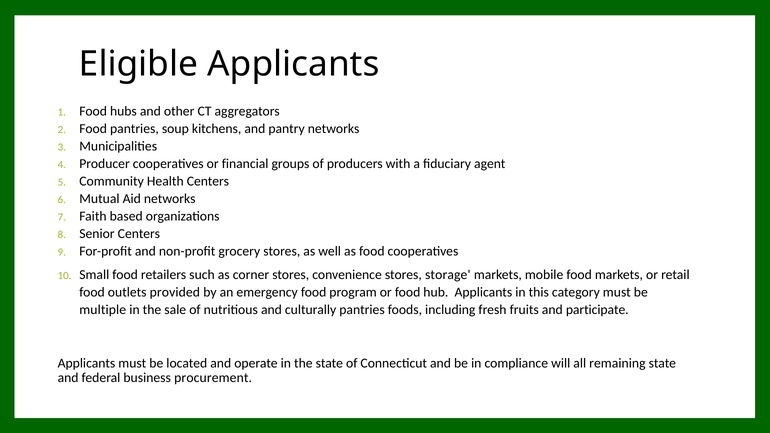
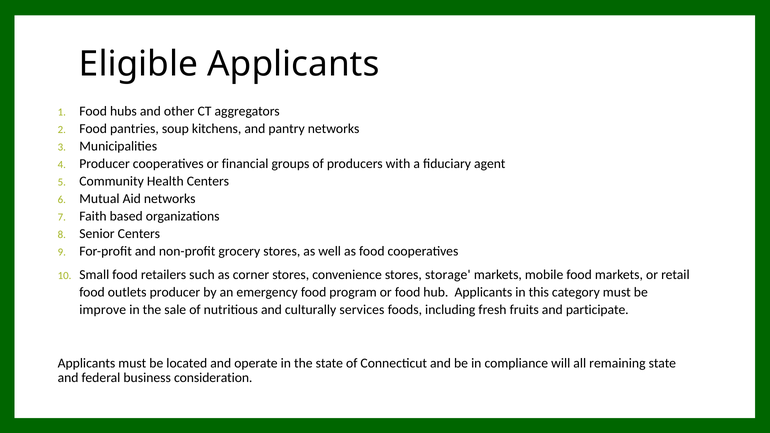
outlets provided: provided -> producer (175, 293)
multiple: multiple -> improve (103, 310)
culturally pantries: pantries -> services (362, 310)
procurement: procurement -> consideration (213, 378)
